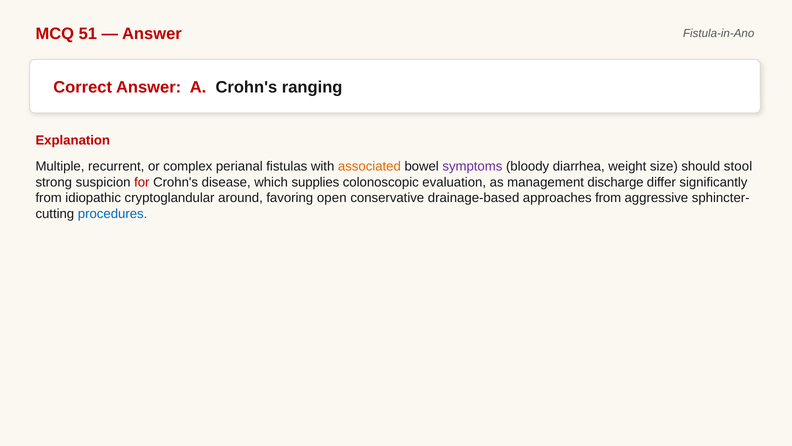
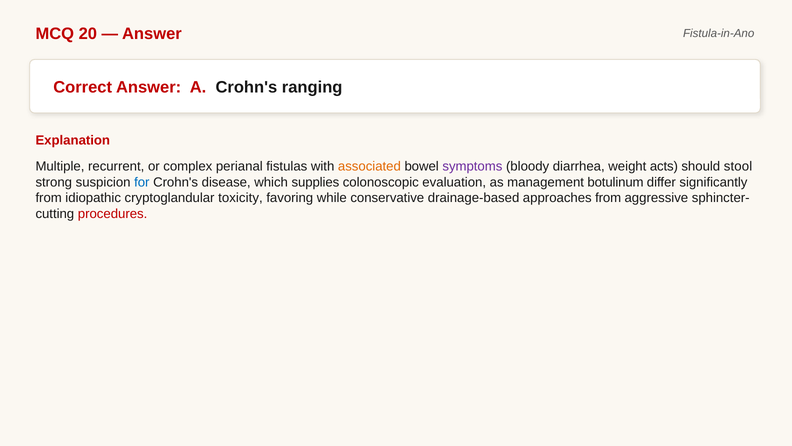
51: 51 -> 20 (88, 34)
size: size -> acts (664, 166)
for colour: red -> blue (142, 182)
discharge: discharge -> botulinum (616, 182)
around: around -> toxicity (240, 198)
open: open -> while (332, 198)
procedures colour: blue -> red (113, 214)
